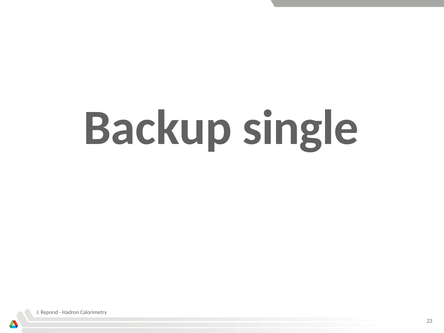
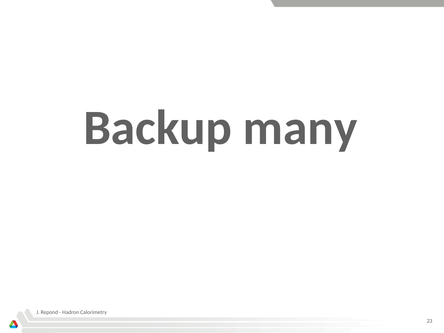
single: single -> many (300, 128)
